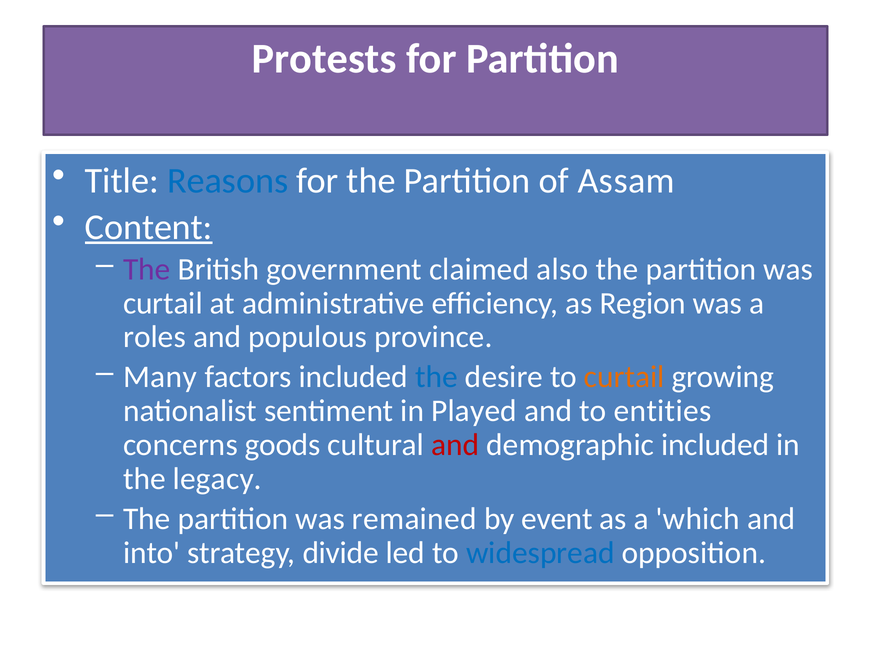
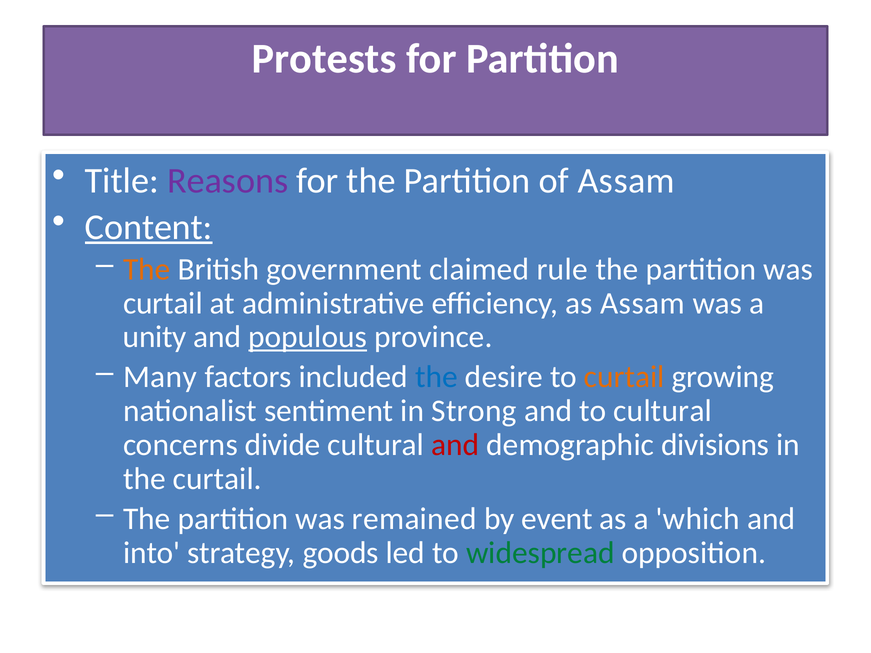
Reasons colour: blue -> purple (228, 181)
The colour: purple -> orange (147, 269)
also: also -> rule (562, 269)
as Region: Region -> Assam (643, 303)
roles: roles -> unity (155, 337)
populous underline: none -> present (308, 337)
Played: Played -> Strong (474, 411)
to entities: entities -> cultural (663, 411)
goods: goods -> divide (283, 445)
demographic included: included -> divisions (715, 445)
the legacy: legacy -> curtail (217, 479)
divide: divide -> goods (341, 553)
widespread colour: blue -> green (540, 553)
